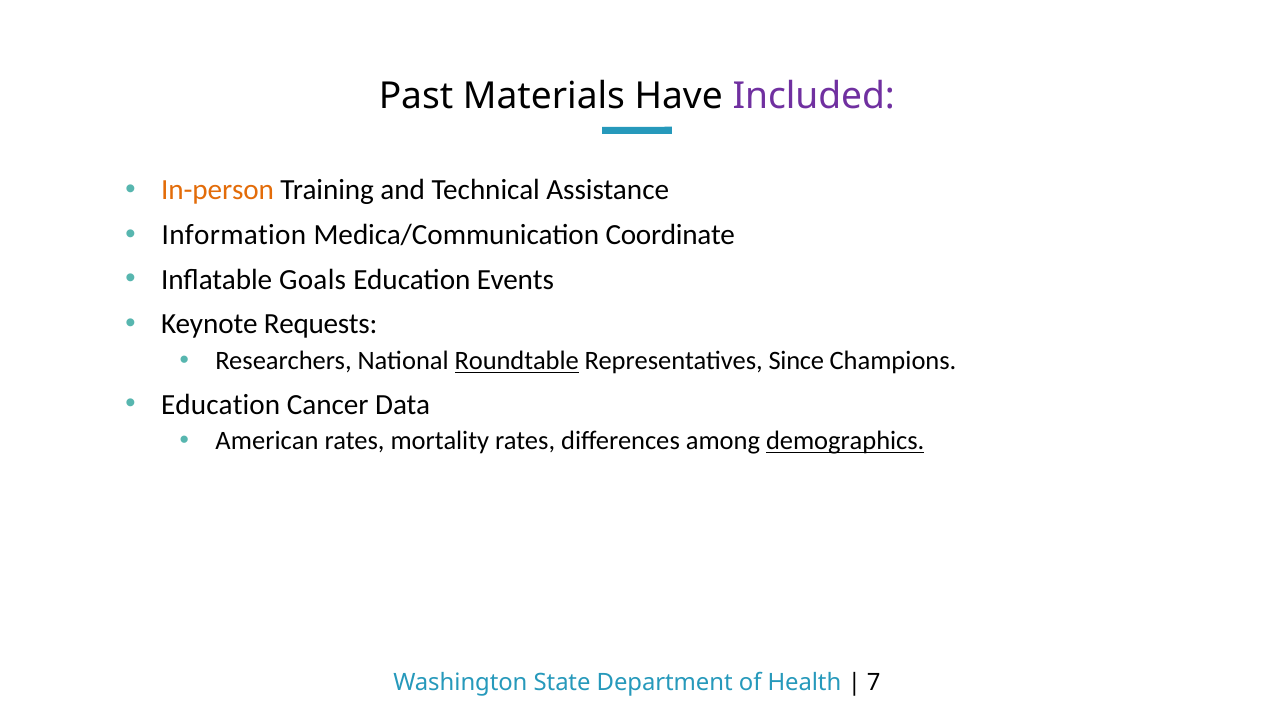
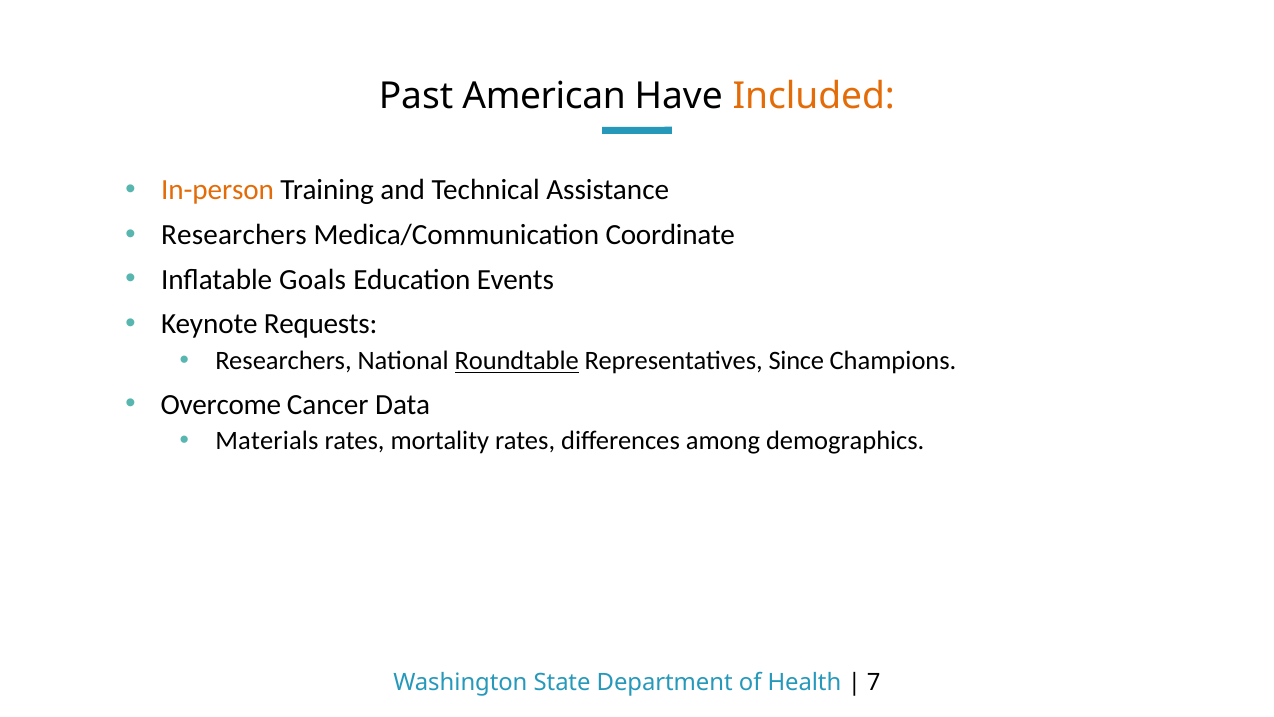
Materials: Materials -> American (544, 97)
Included colour: purple -> orange (814, 97)
Information: Information -> Researchers (234, 235)
Education: Education -> Overcome (221, 404)
American: American -> Materials (267, 441)
demographics underline: present -> none (845, 441)
